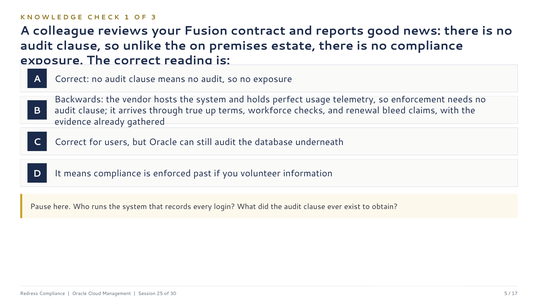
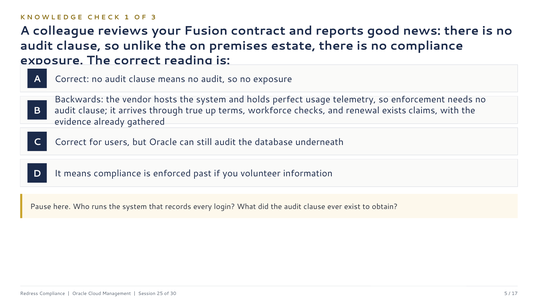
bleed: bleed -> exists (394, 110)
